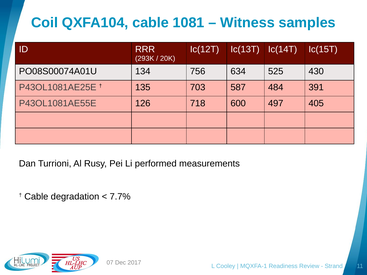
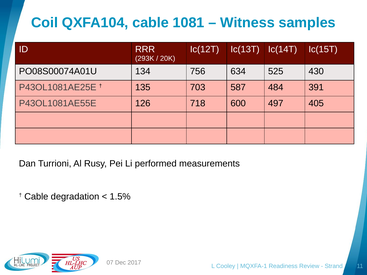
7.7%: 7.7% -> 1.5% (120, 197)
